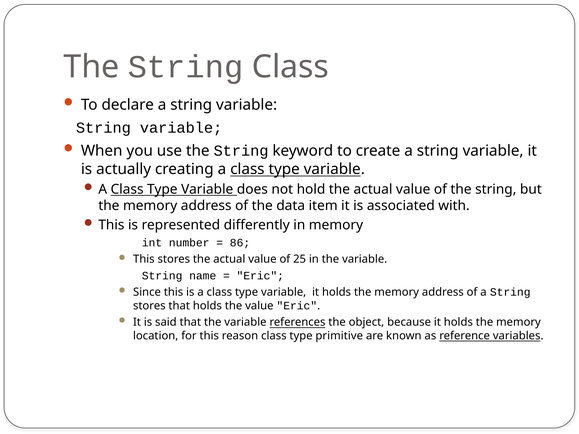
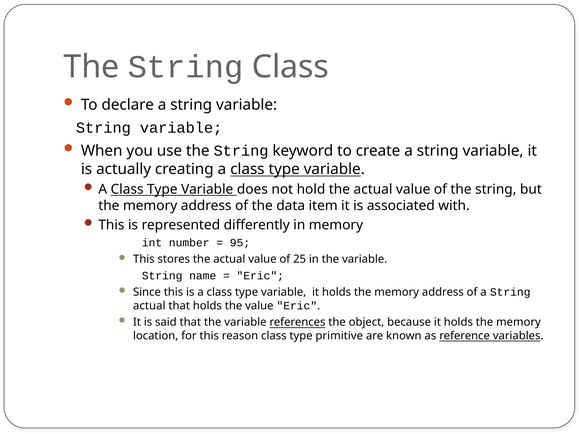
86: 86 -> 95 (240, 243)
stores: stores -> actual (149, 306)
